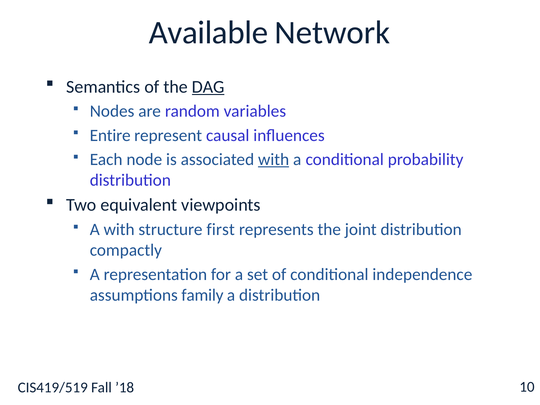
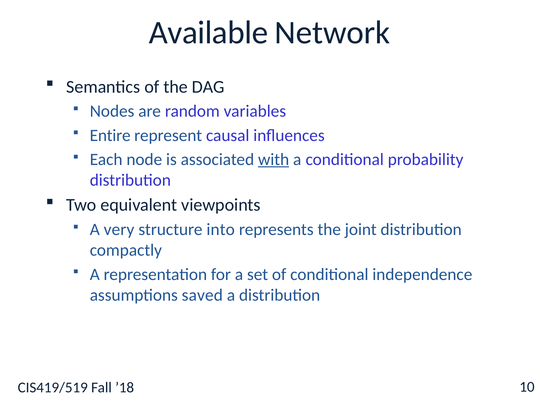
DAG underline: present -> none (208, 87)
A with: with -> very (119, 230)
first: first -> into (221, 230)
family: family -> saved (202, 295)
